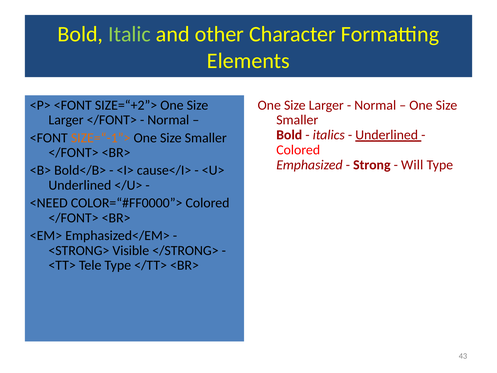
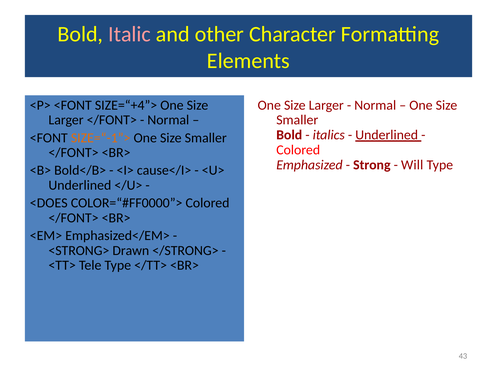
Italic colour: light green -> pink (130, 34)
SIZE=“+2”>: SIZE=“+2”> -> SIZE=“+4”> (126, 105)
<NEED: <NEED -> <DOES (49, 203)
Visible: Visible -> Drawn (131, 250)
